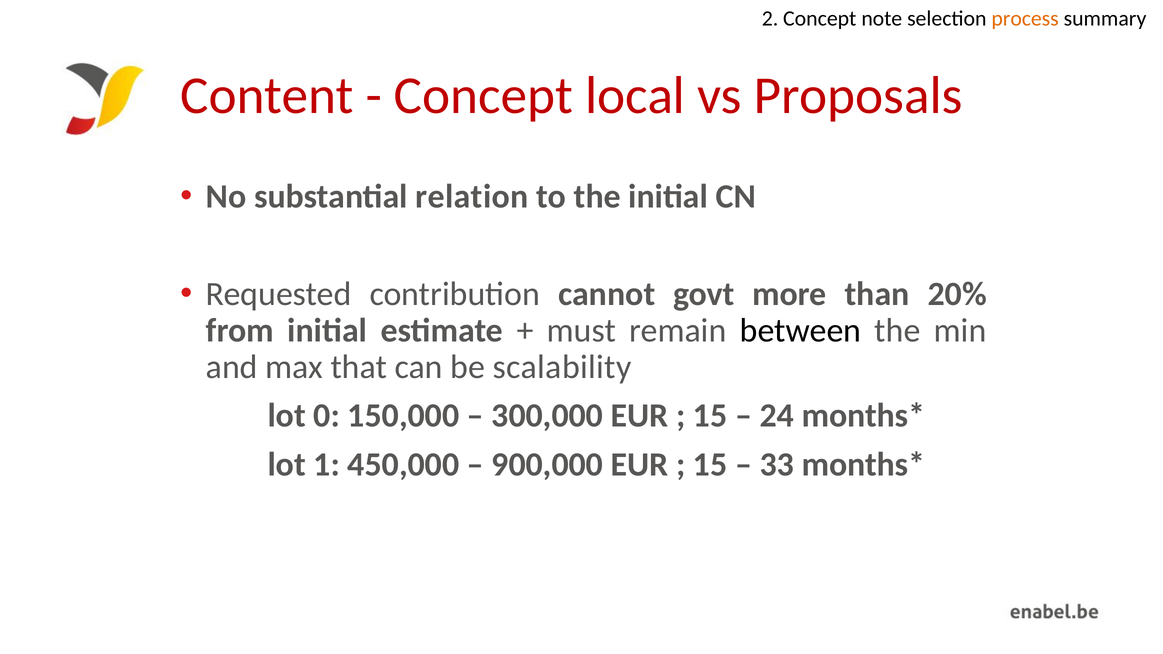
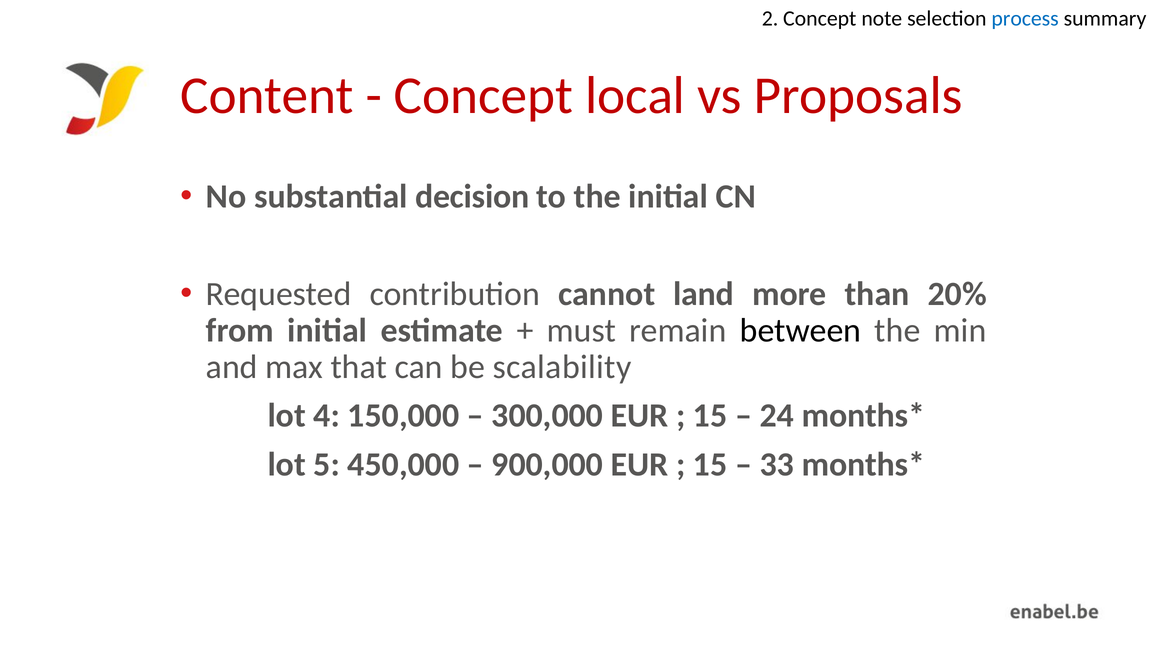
process colour: orange -> blue (1025, 19)
relation: relation -> decision (472, 197)
govt: govt -> land (704, 294)
0: 0 -> 4 (327, 416)
1: 1 -> 5 (327, 464)
